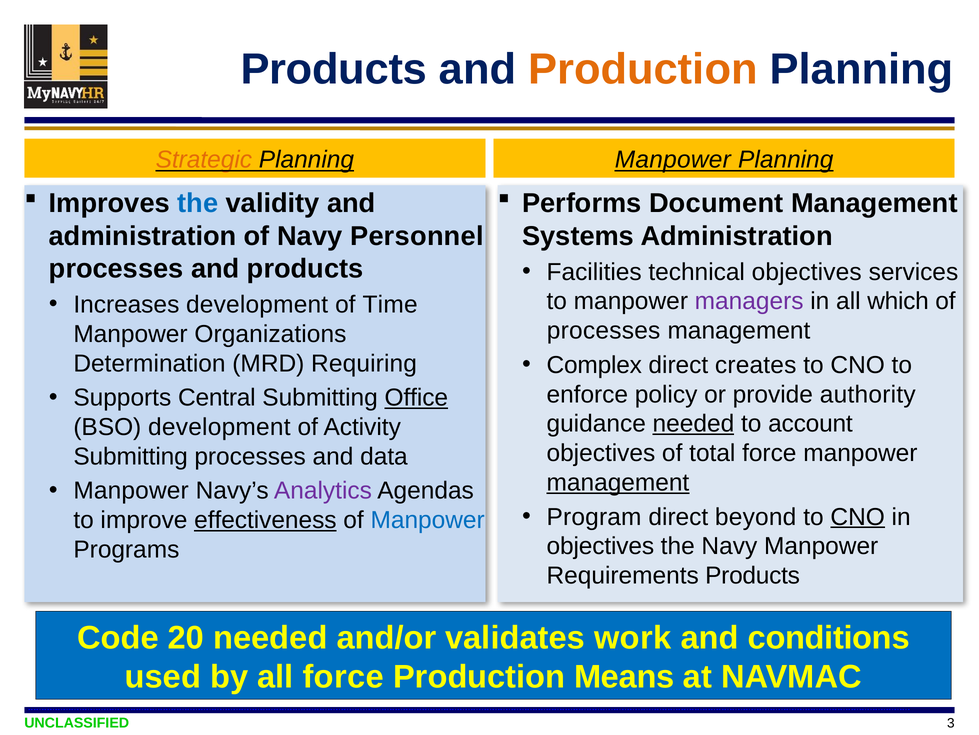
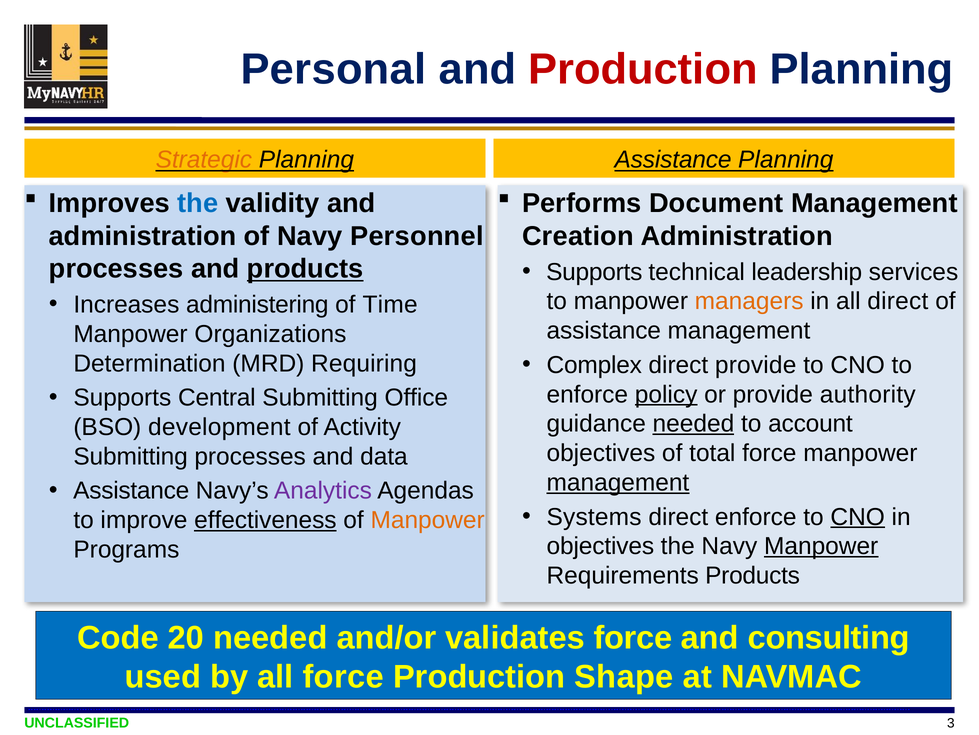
Products: Products -> Personal (333, 69)
Production colour: orange -> red (643, 69)
Planning Manpower: Manpower -> Assistance (673, 160)
Systems: Systems -> Creation (578, 236)
products underline: none -> present (305, 269)
Facilities: Facilities -> Supports (594, 272)
technical objectives: objectives -> leadership (807, 272)
managers colour: purple -> orange (749, 301)
all which: which -> direct (898, 301)
Increases development: development -> administering (257, 304)
processes: processes -> assistance (604, 330)
direct creates: creates -> provide (756, 365)
policy underline: none -> present (666, 394)
Office underline: present -> none (416, 397)
Manpower: Manpower -> Assistance (131, 490)
Program: Program -> Systems (594, 516)
direct beyond: beyond -> enforce (756, 516)
Manpower colour: blue -> orange (428, 520)
Manpower underline: none -> present (821, 546)
validates work: work -> force (633, 637)
conditions: conditions -> consulting (829, 637)
Means: Means -> Shape (624, 676)
